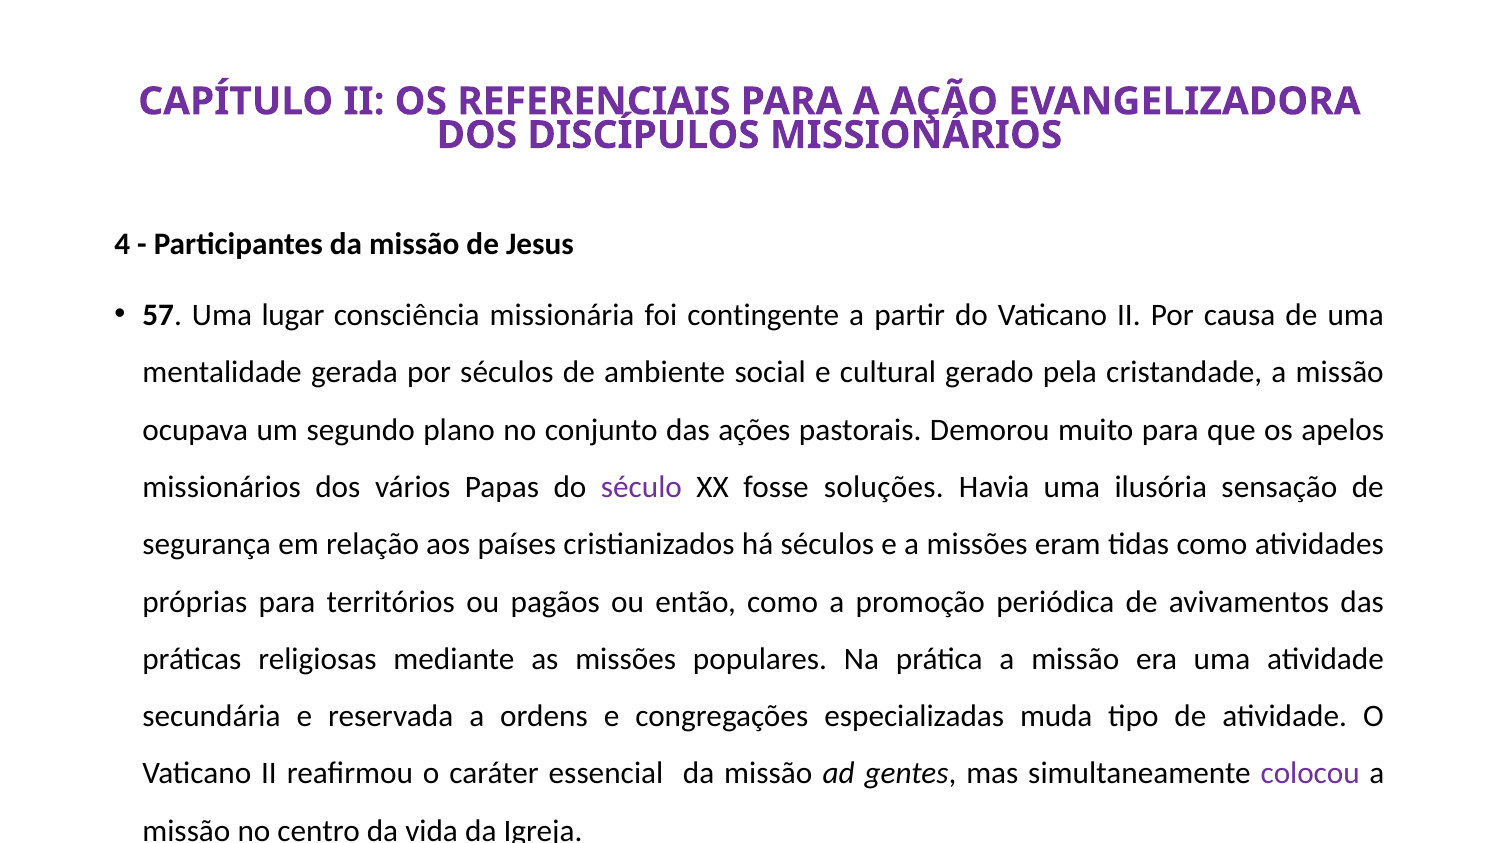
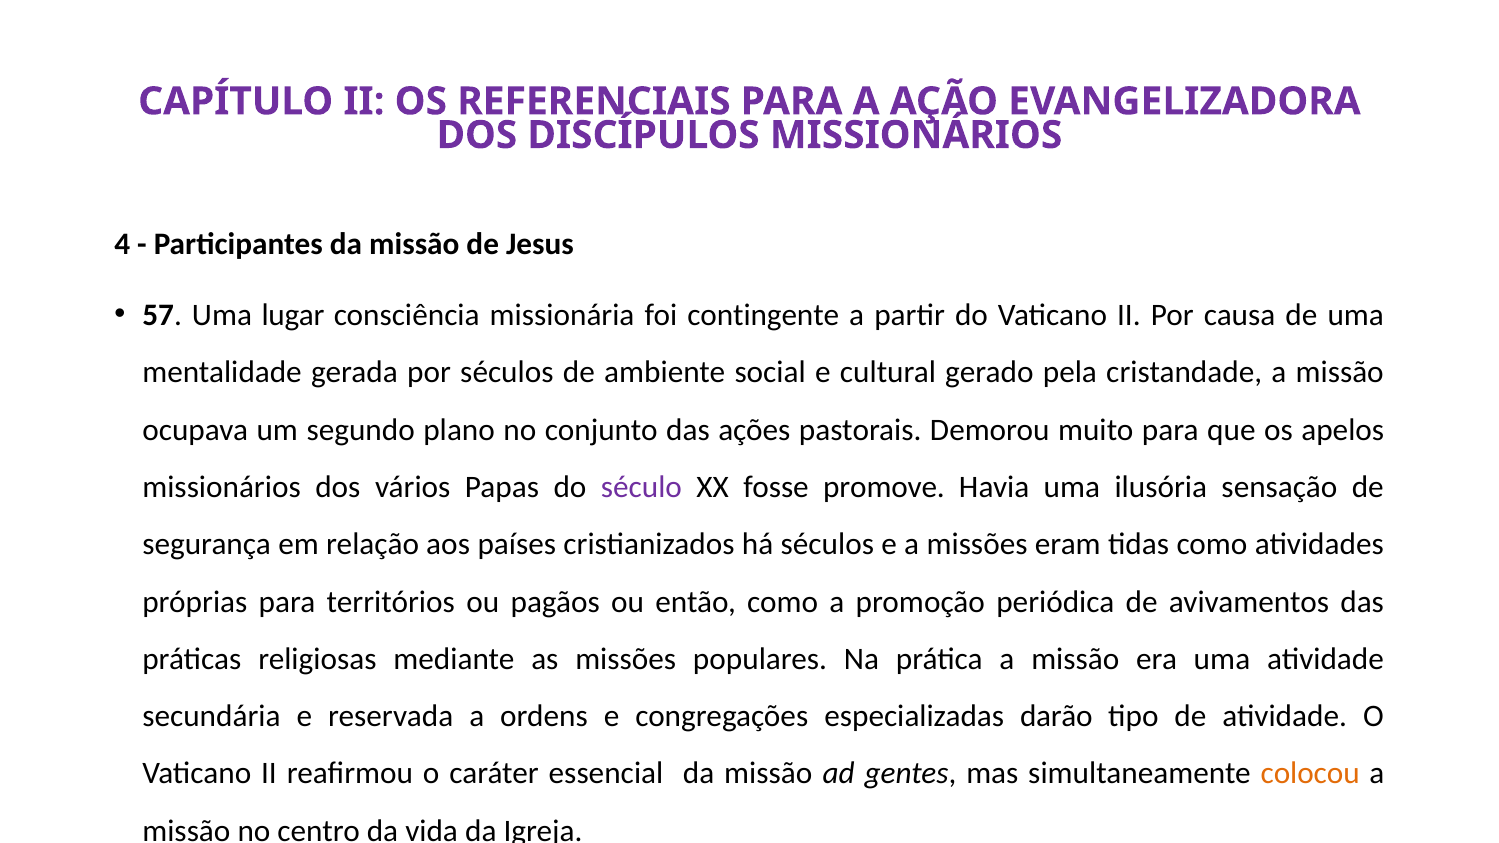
soluções: soluções -> promove (884, 487)
muda: muda -> darão (1056, 716)
colocou colour: purple -> orange (1310, 774)
